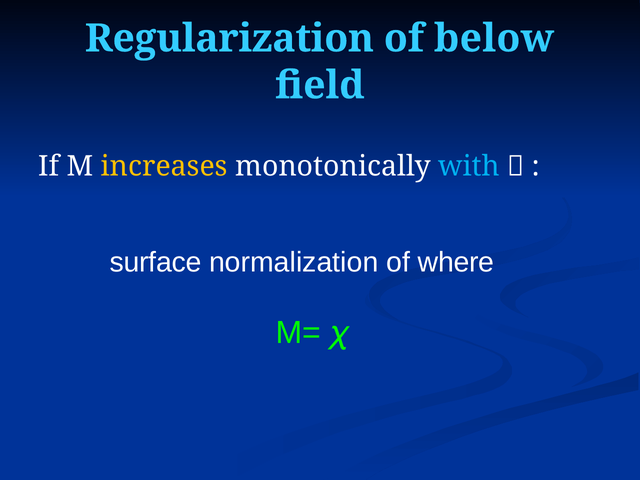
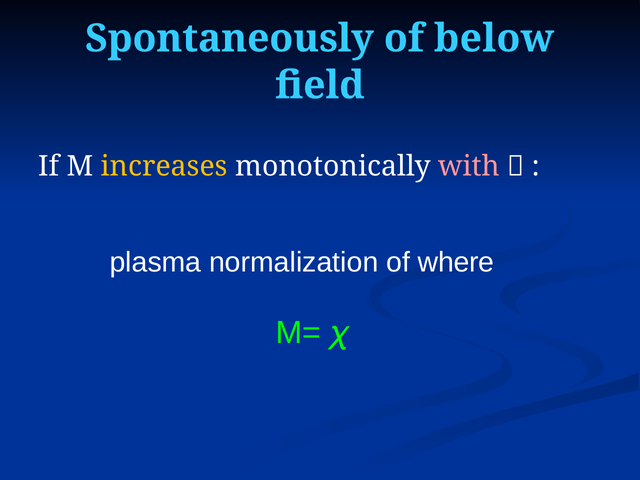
Regularization: Regularization -> Spontaneously (229, 38)
with colour: light blue -> pink (469, 167)
surface: surface -> plasma (155, 262)
